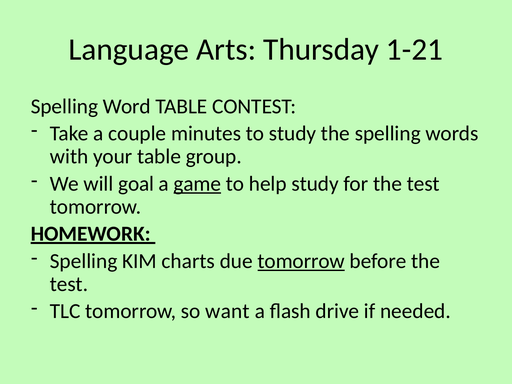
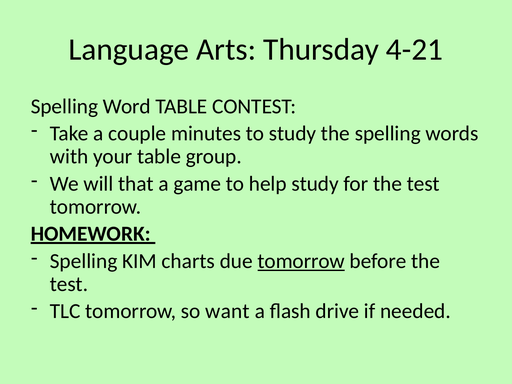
1-21: 1-21 -> 4-21 (415, 50)
goal: goal -> that (136, 184)
game underline: present -> none (197, 184)
